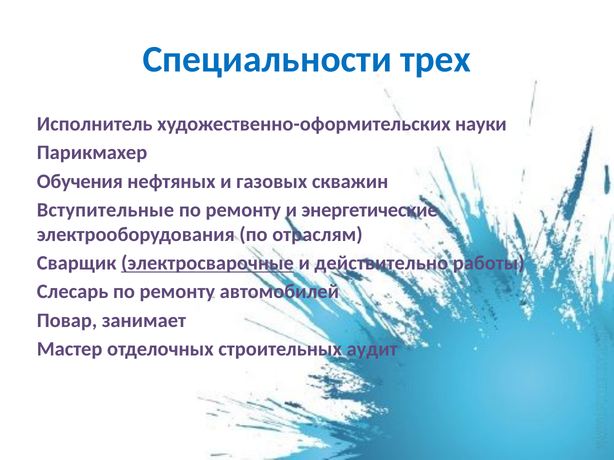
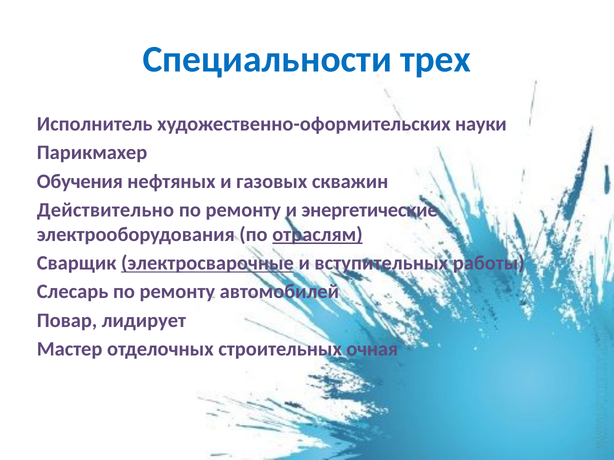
Вступительные: Вступительные -> Действительно (105, 210)
отраслям underline: none -> present (317, 235)
действительно: действительно -> вступительных (381, 263)
занимает: занимает -> лидирует (144, 321)
аудит: аудит -> очная (372, 349)
